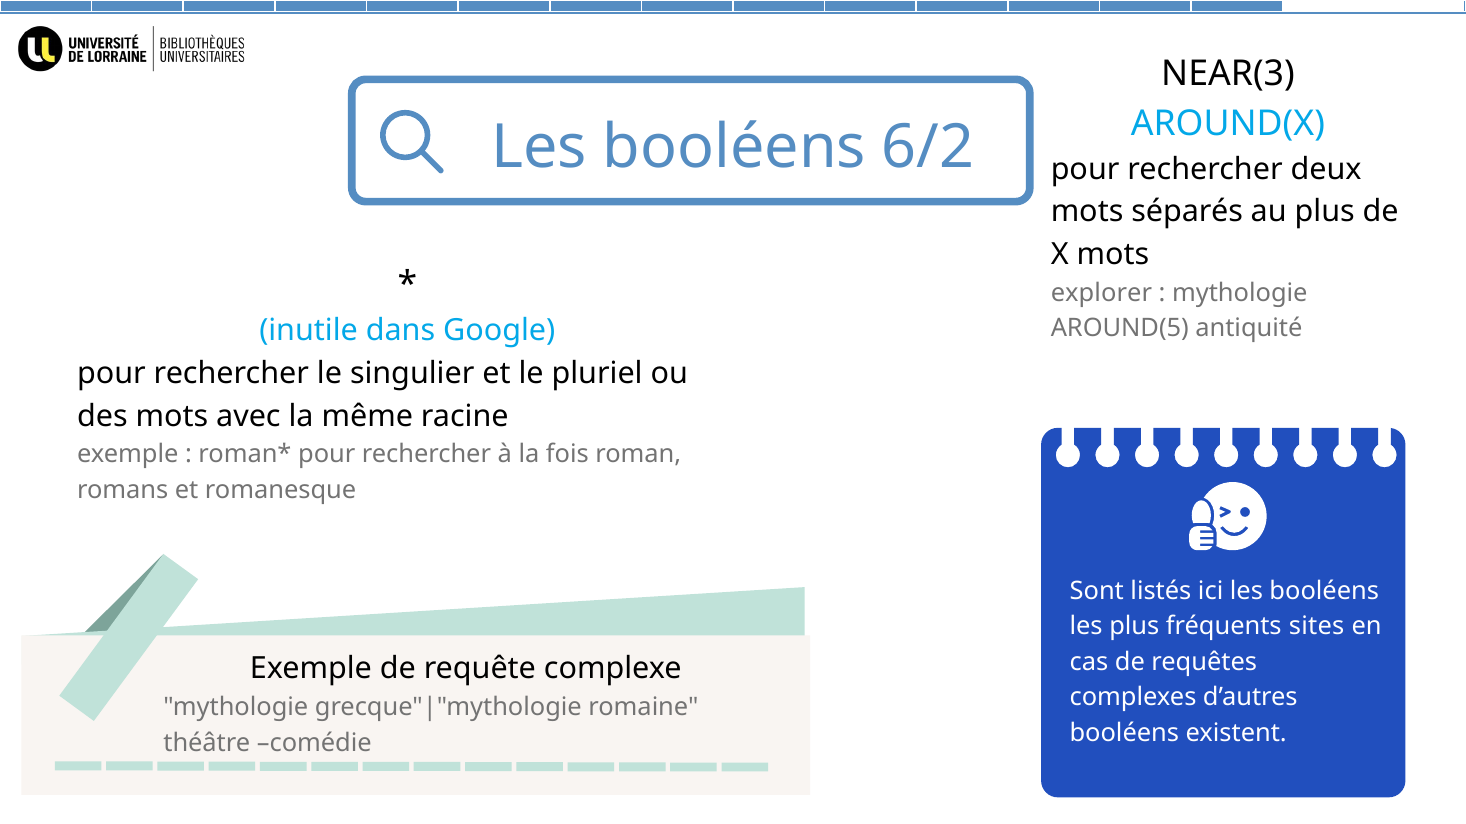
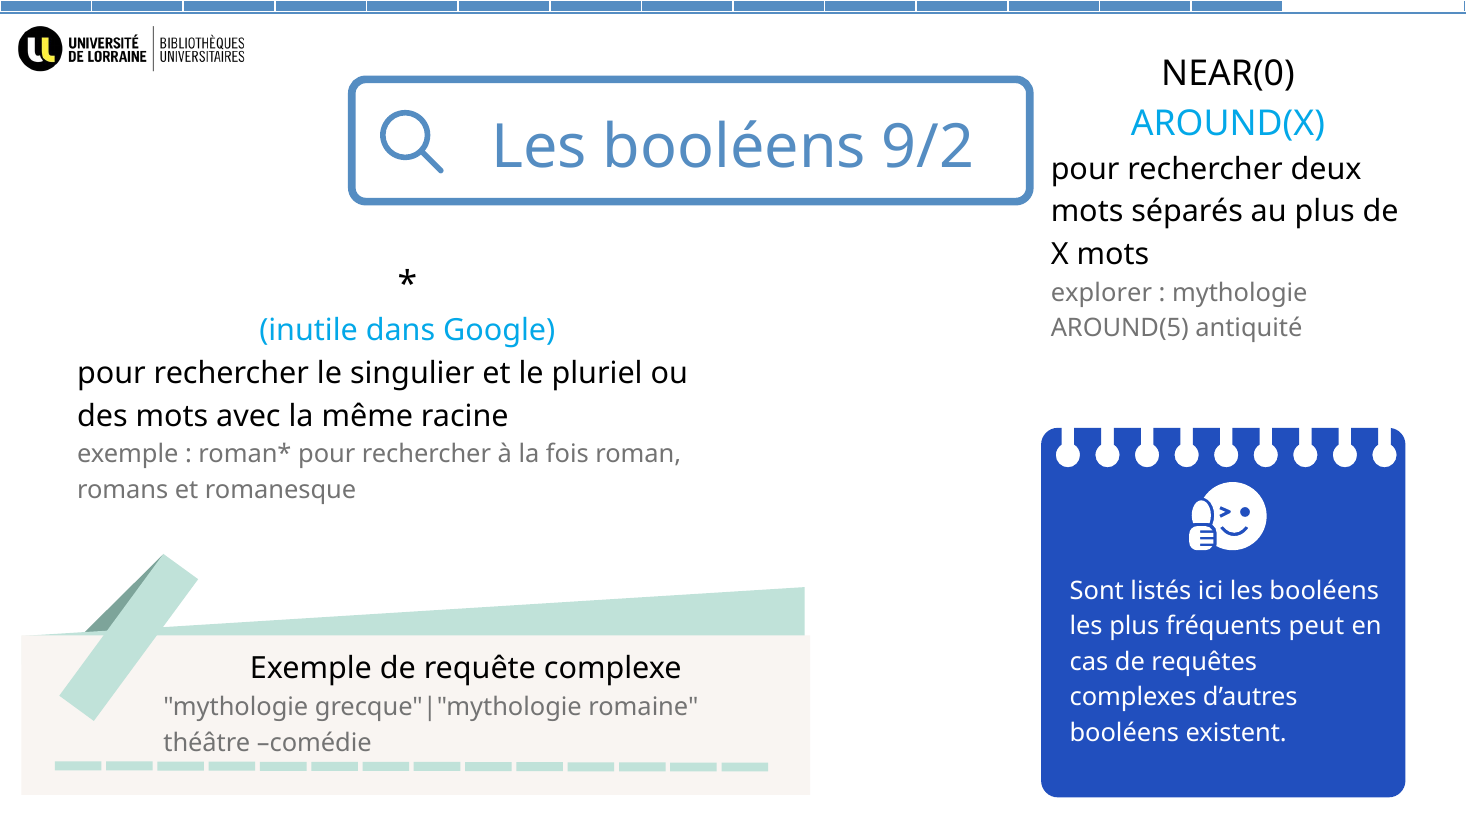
NEAR(3: NEAR(3 -> NEAR(0 (1228, 74)
6/2: 6/2 -> 9/2 (928, 147)
sites: sites -> peut (1317, 627)
